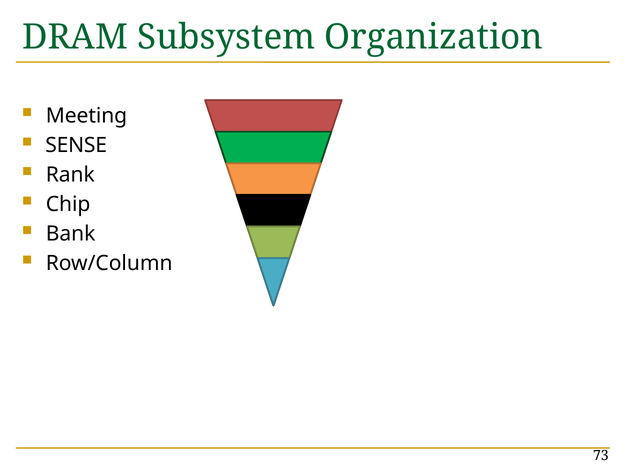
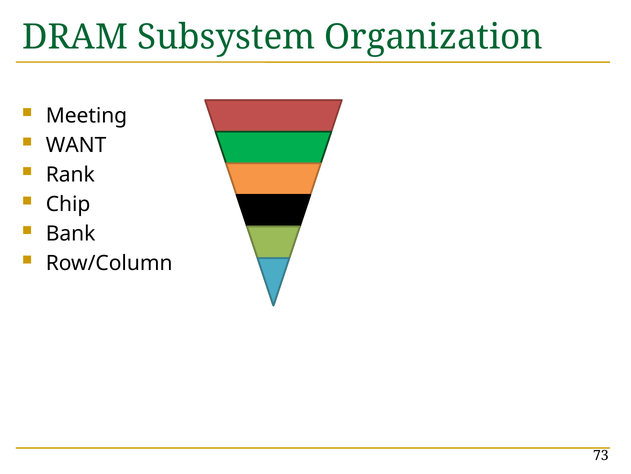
SENSE: SENSE -> WANT (76, 145)
